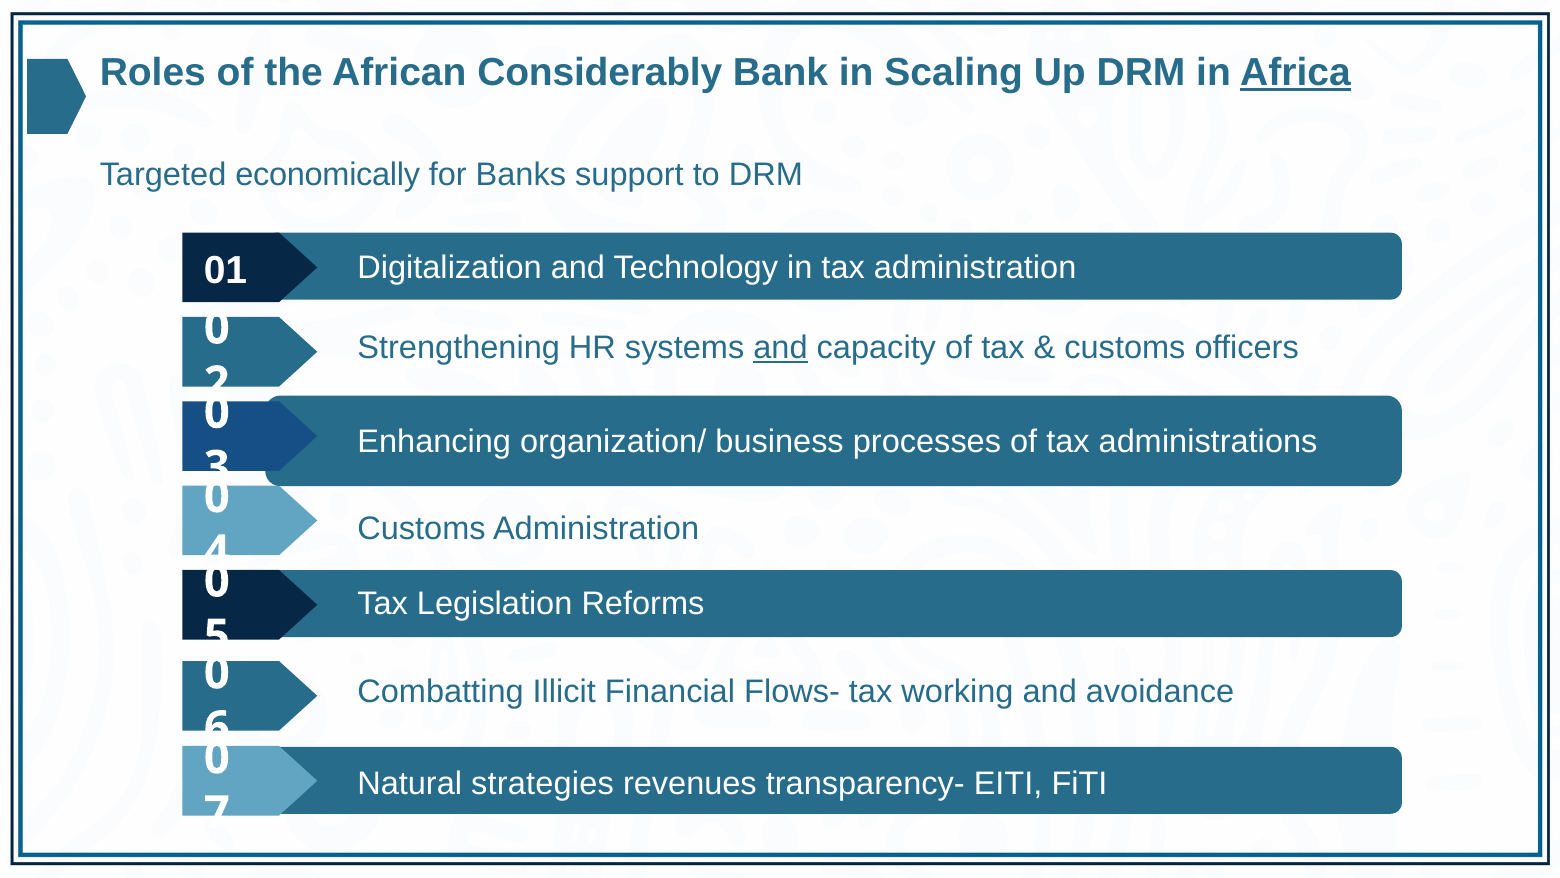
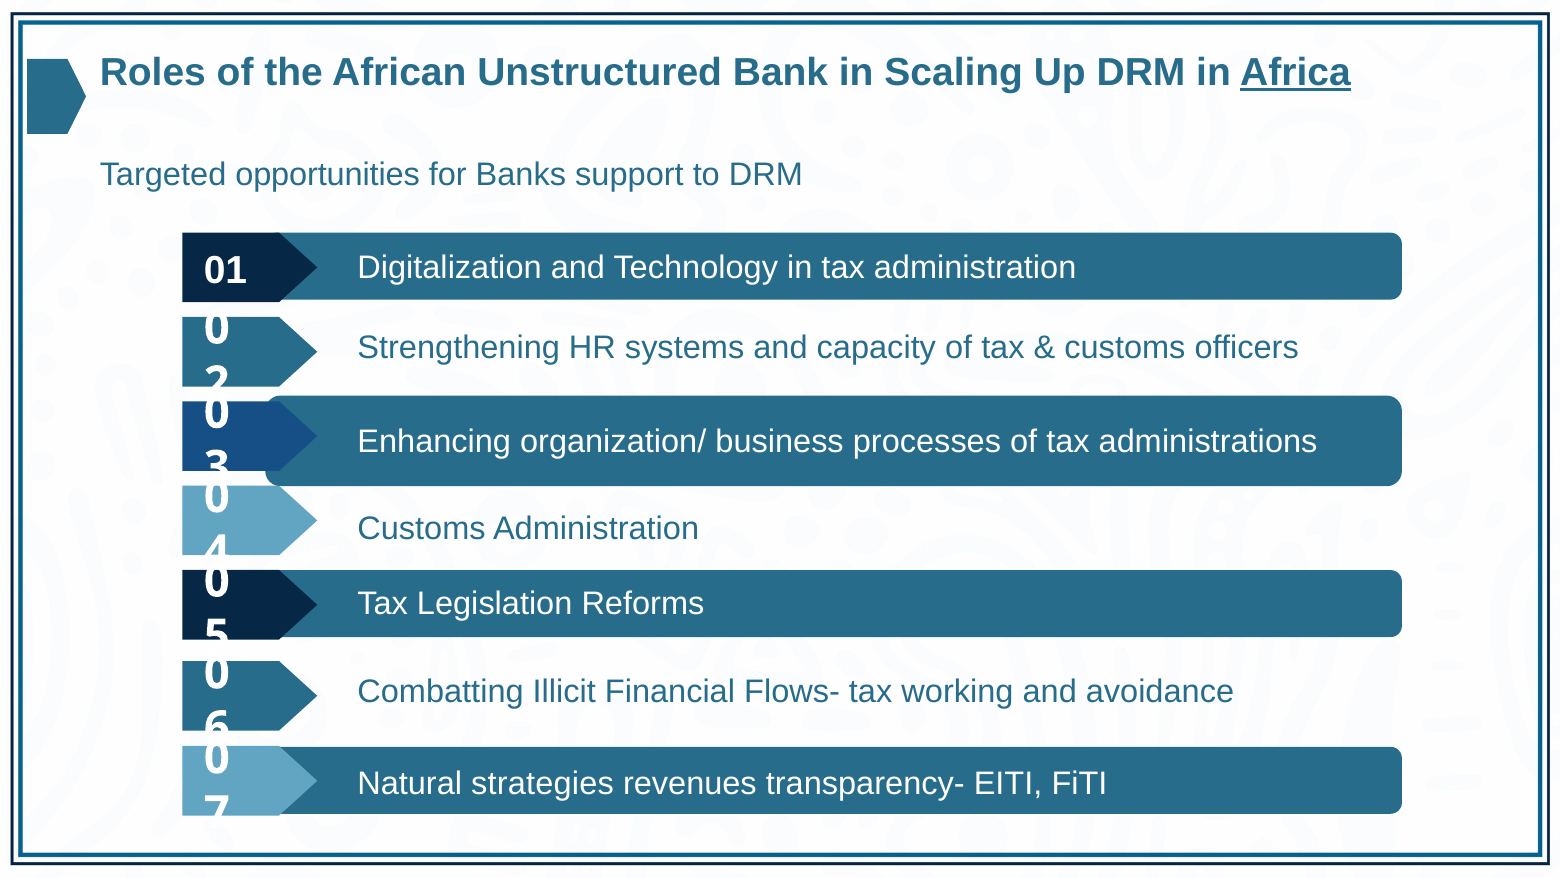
Considerably: Considerably -> Unstructured (600, 73)
economically: economically -> opportunities (328, 175)
and underline: present -> none (780, 347)
